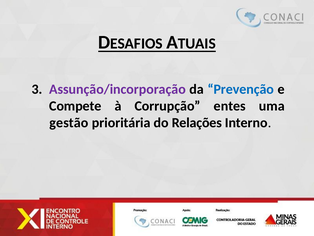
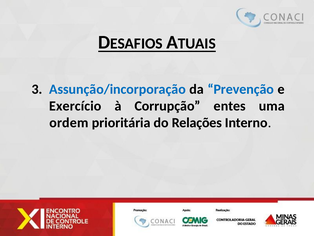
Assunção/incorporação colour: purple -> blue (117, 89)
Compete: Compete -> Exercício (75, 106)
gestão: gestão -> ordem (69, 123)
